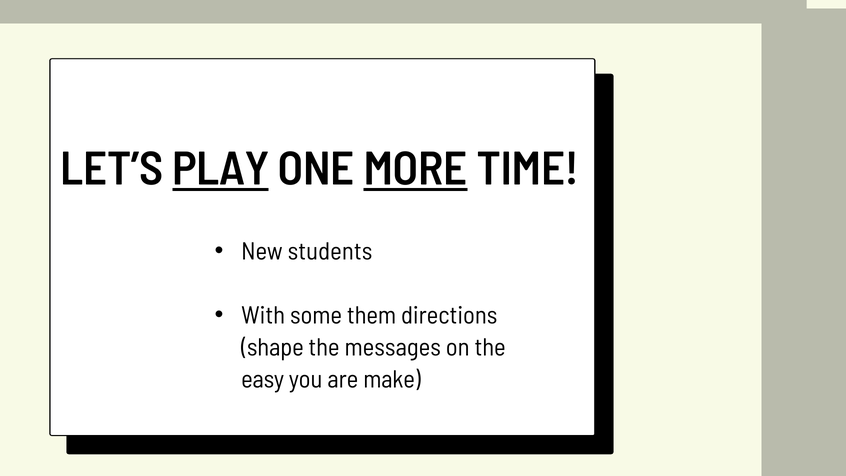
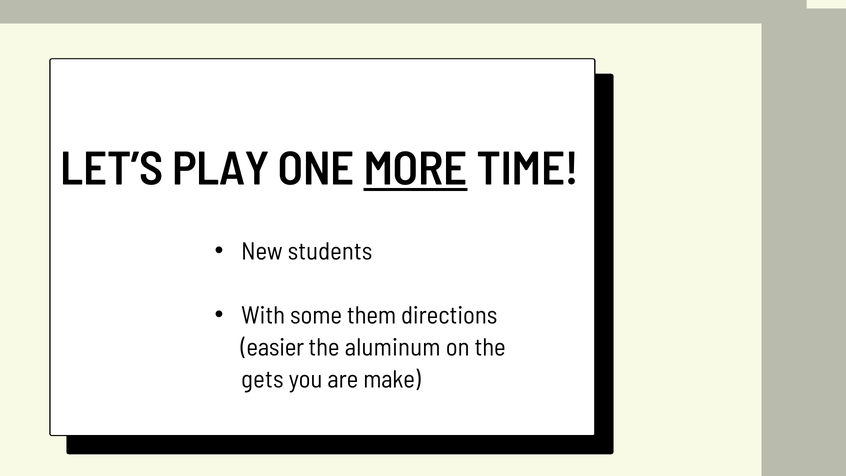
PLAY underline: present -> none (221, 169)
shape: shape -> easier (272, 348)
messages: messages -> aluminum (393, 348)
easy: easy -> gets (262, 380)
